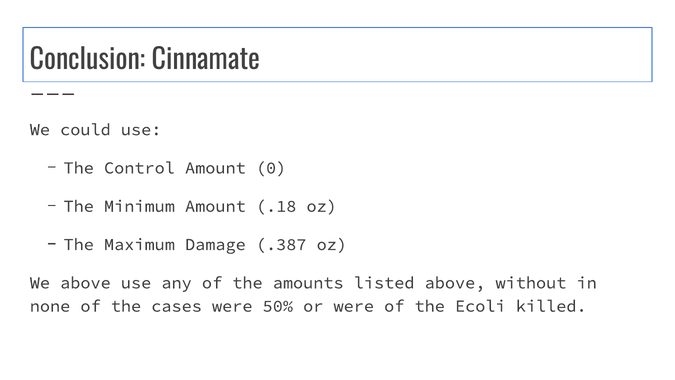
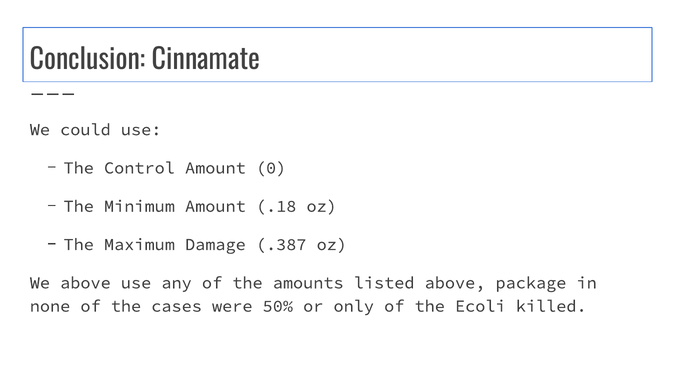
without: without -> package (531, 283)
or were: were -> only (354, 306)
